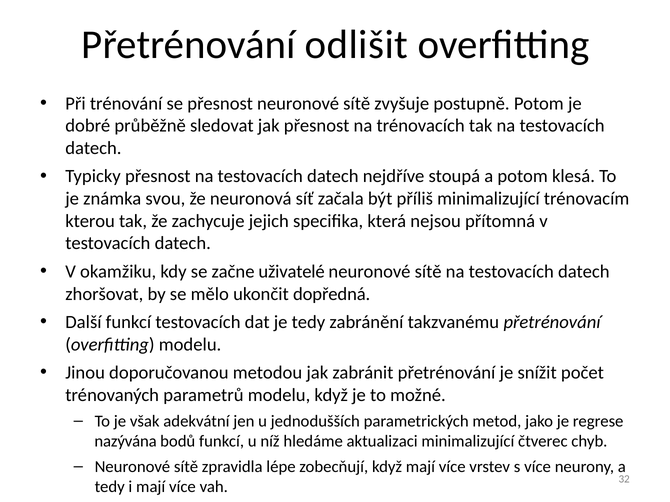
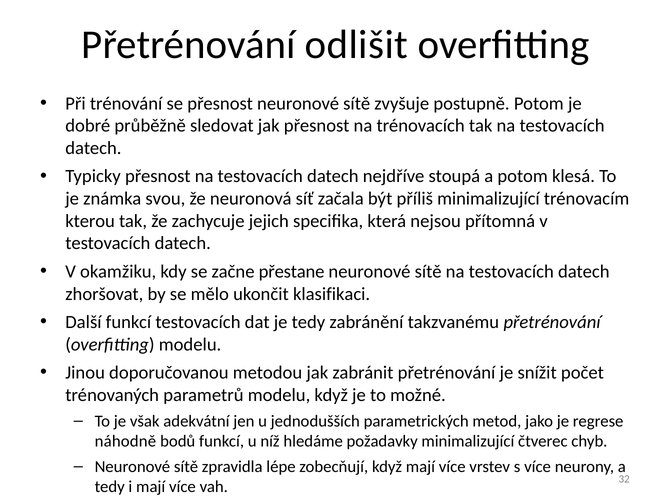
uživatelé: uživatelé -> přestane (292, 272)
dopředná: dopředná -> klasifikaci (332, 294)
nazývána: nazývána -> náhodně (125, 442)
aktualizaci: aktualizaci -> požadavky (382, 442)
